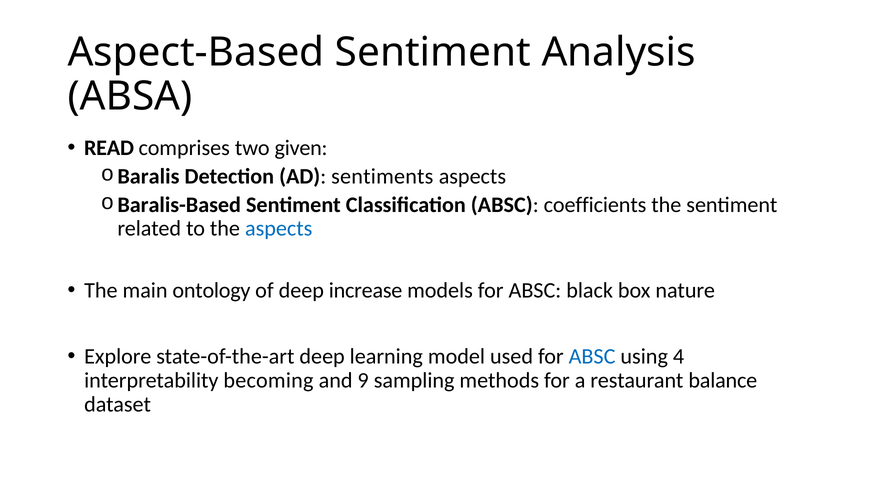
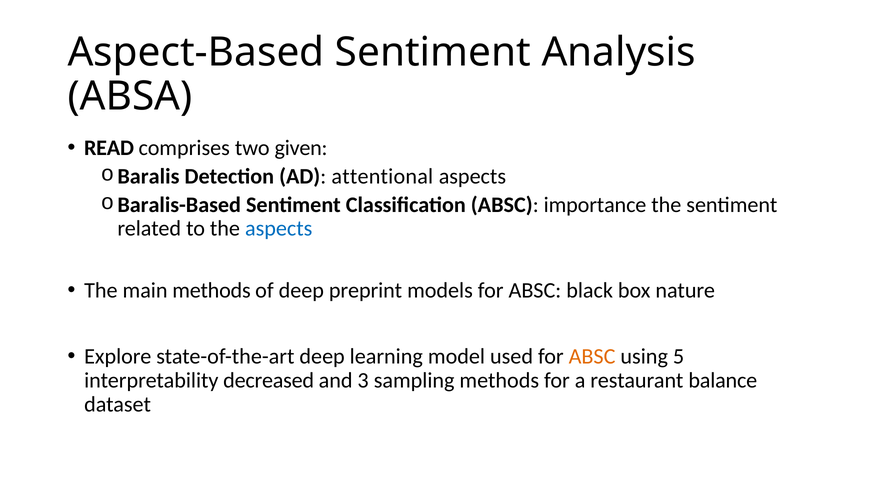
sentiments: sentiments -> attentional (382, 176)
coefficients: coefficients -> importance (595, 205)
main ontology: ontology -> methods (211, 290)
increase: increase -> preprint (366, 290)
ABSC colour: blue -> orange (592, 357)
4: 4 -> 5 (678, 357)
becoming: becoming -> decreased (269, 381)
9: 9 -> 3 (363, 381)
